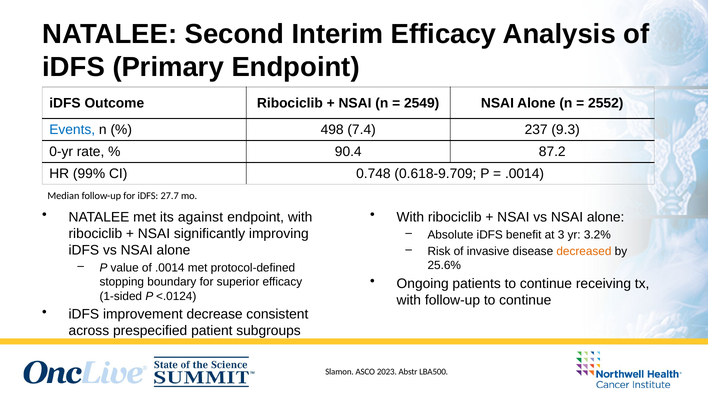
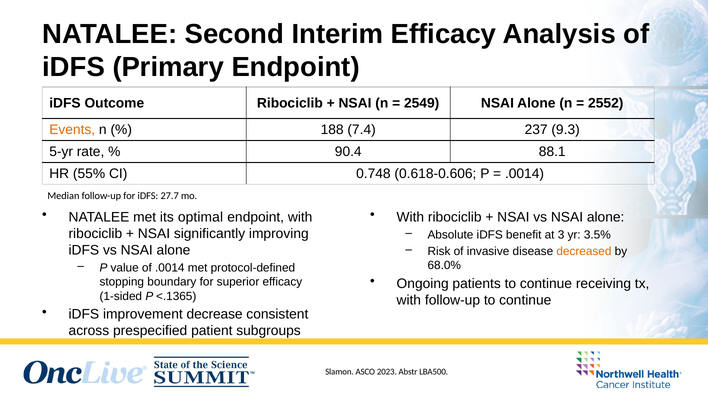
Events colour: blue -> orange (72, 130)
498: 498 -> 188 (332, 130)
0-yr: 0-yr -> 5-yr (61, 152)
87.2: 87.2 -> 88.1 (552, 152)
99%: 99% -> 55% (89, 173)
0.618-9.709: 0.618-9.709 -> 0.618-0.606 (435, 173)
against: against -> optimal (200, 217)
3.2%: 3.2% -> 3.5% (597, 234)
25.6%: 25.6% -> 68.0% (444, 265)
<.0124: <.0124 -> <.1365 (176, 296)
